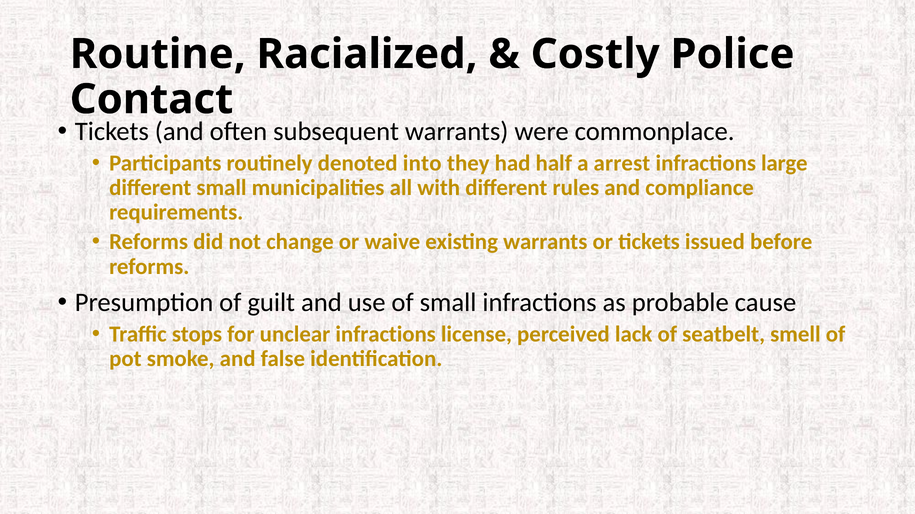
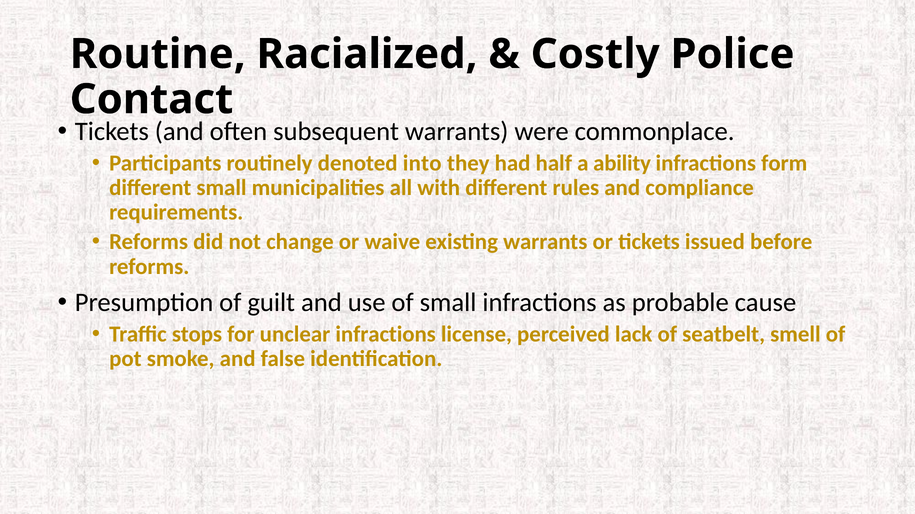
arrest: arrest -> ability (622, 163)
large: large -> form (784, 163)
